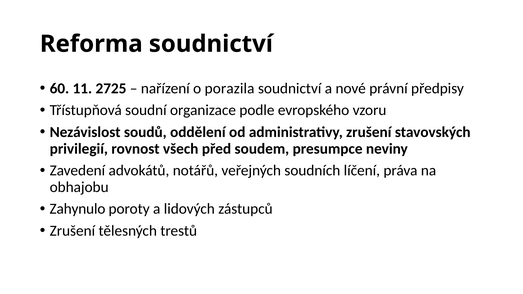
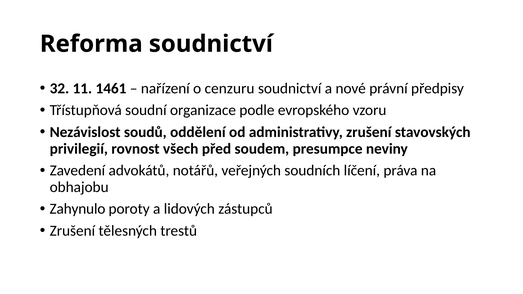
60: 60 -> 32 (59, 88)
2725: 2725 -> 1461 (111, 88)
porazila: porazila -> cenzuru (230, 88)
